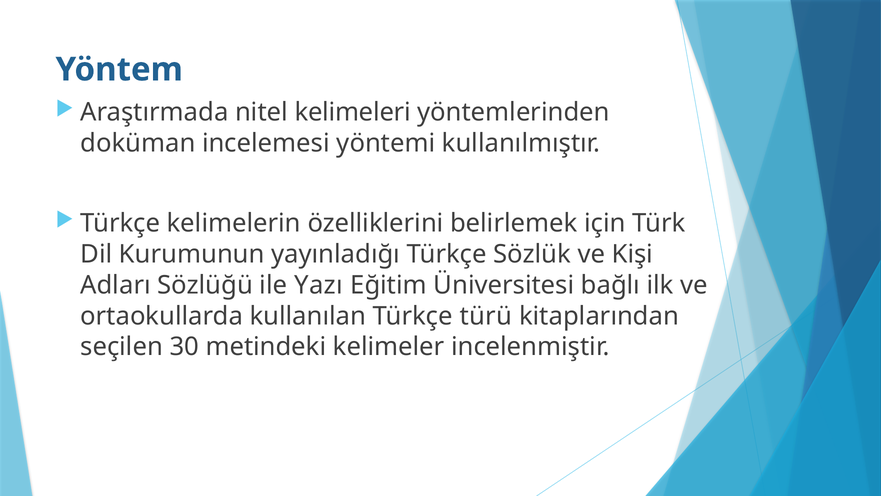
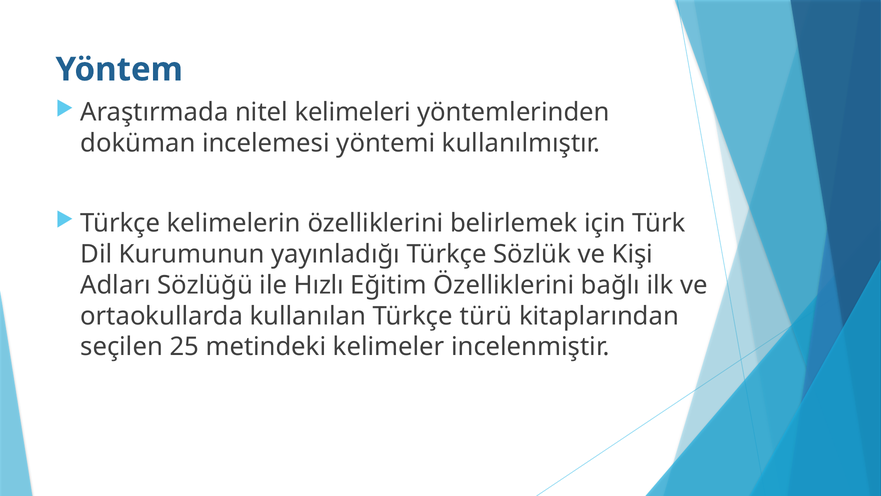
Yazı: Yazı -> Hızlı (319, 285)
Eğitim Üniversitesi: Üniversitesi -> Özelliklerini (504, 285)
30: 30 -> 25 (184, 347)
